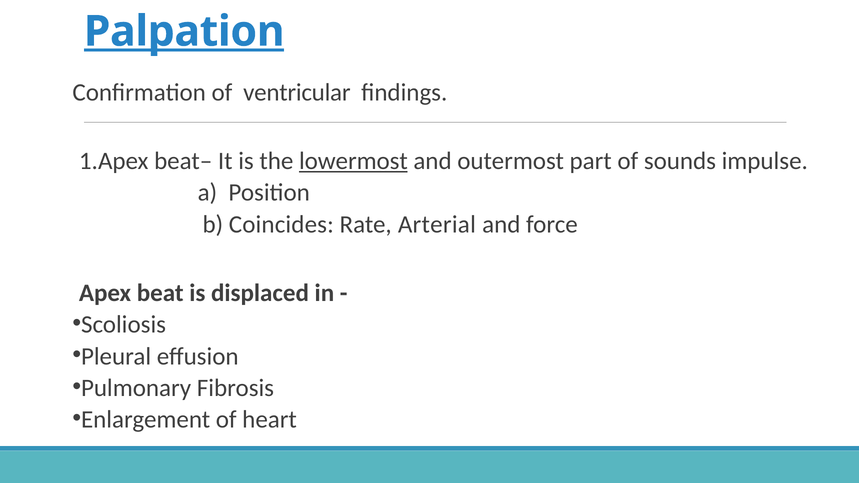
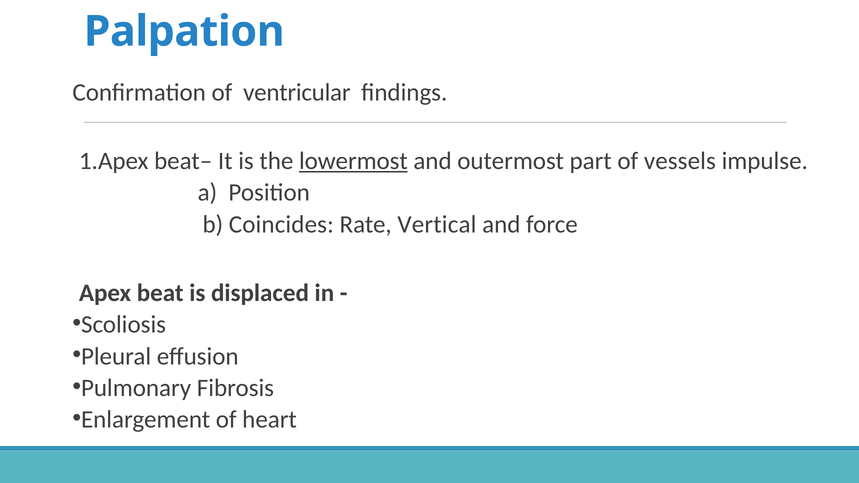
Palpation underline: present -> none (184, 32)
sounds: sounds -> vessels (680, 161)
Arterial: Arterial -> Vertical (437, 224)
